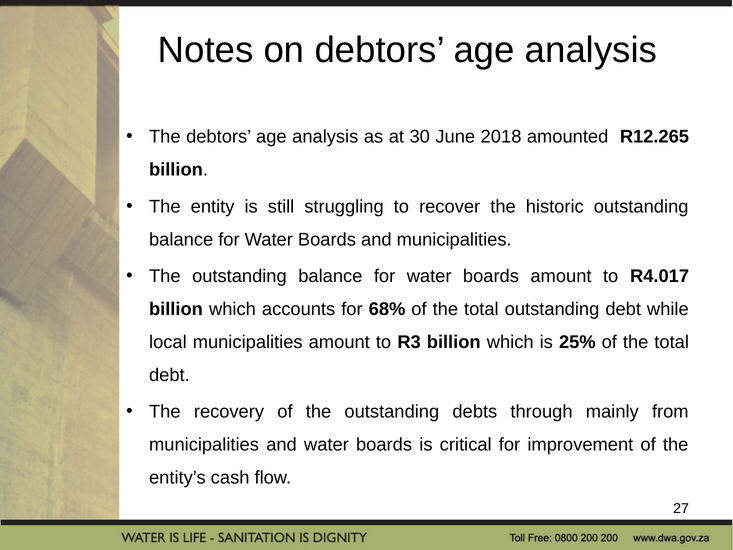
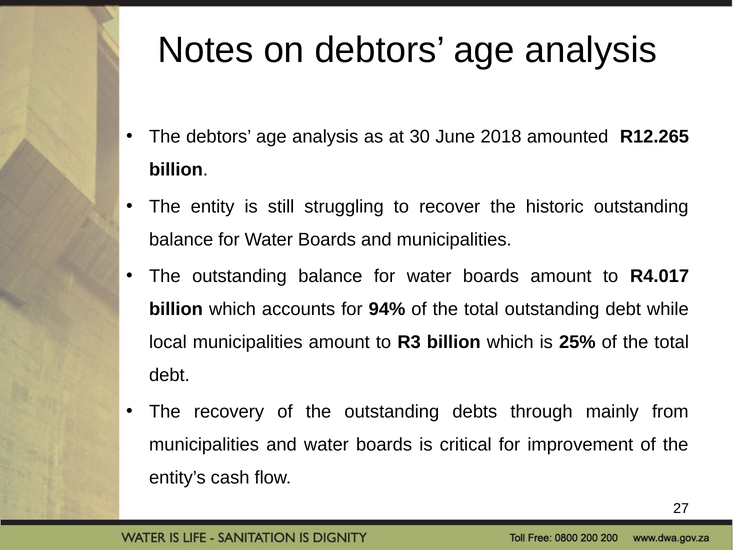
68%: 68% -> 94% (387, 309)
